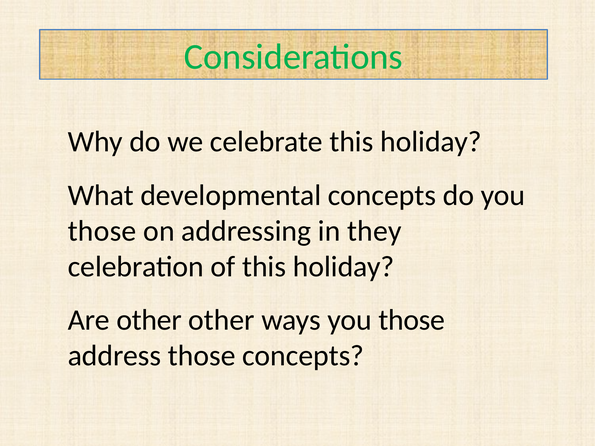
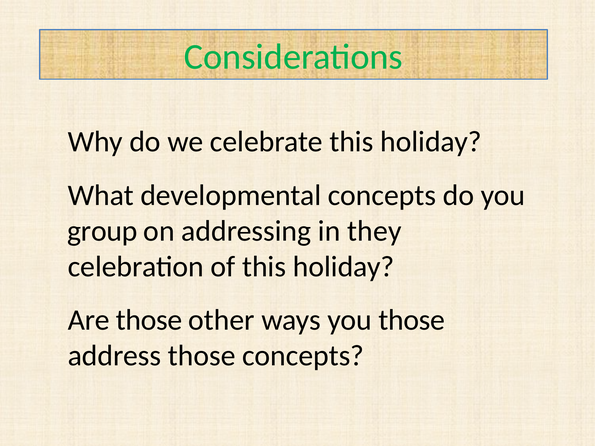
those: those -> group (102, 231)
Are other: other -> those (149, 320)
